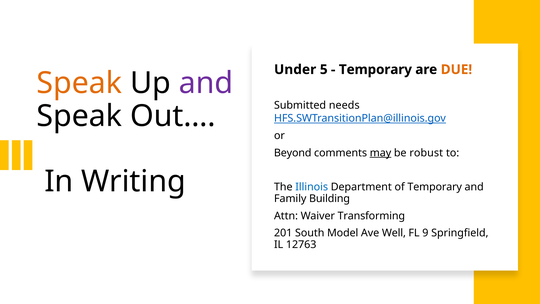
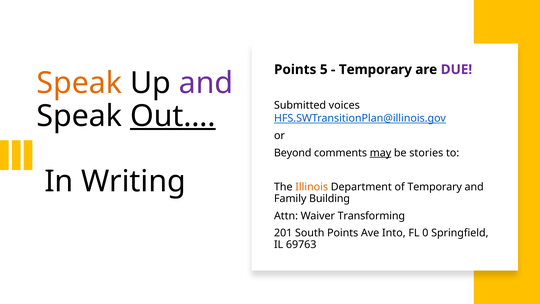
Under: Under -> Points (295, 69)
DUE colour: orange -> purple (456, 69)
needs: needs -> voices (344, 105)
Out… underline: none -> present (173, 116)
robust: robust -> stories (426, 153)
Illinois colour: blue -> orange (312, 187)
South Model: Model -> Points (343, 233)
Well: Well -> Into (394, 233)
9: 9 -> 0 (425, 233)
12763: 12763 -> 69763 (301, 244)
